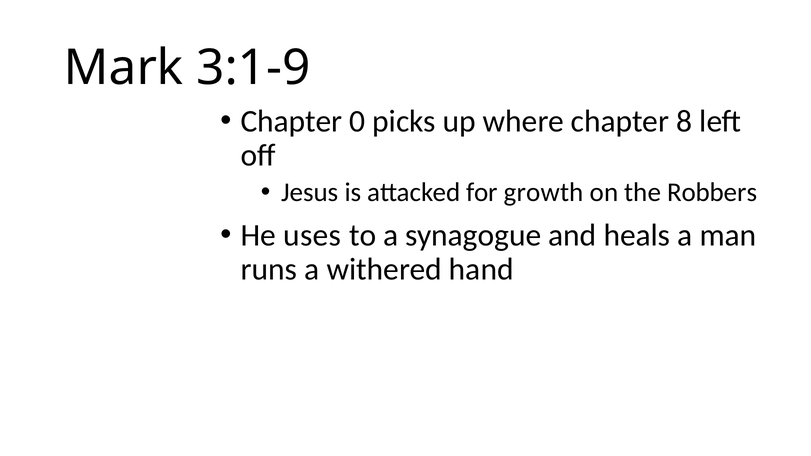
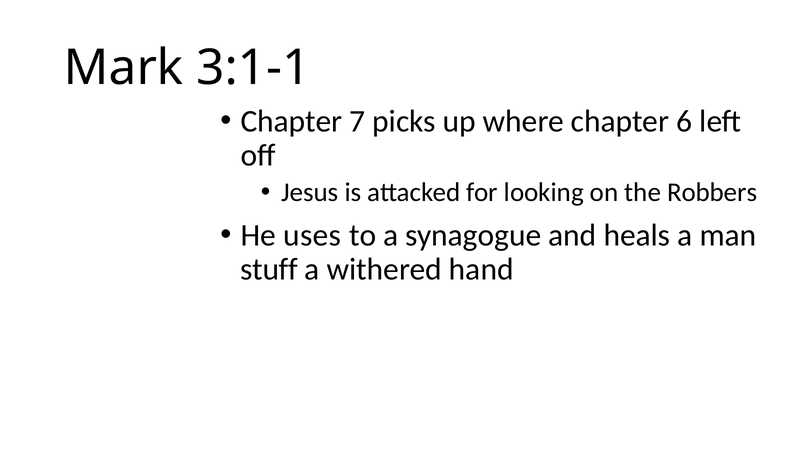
3:1-9: 3:1-9 -> 3:1-1 (253, 68)
0: 0 -> 7 (357, 121)
8: 8 -> 6 (684, 121)
growth: growth -> looking (544, 193)
runs: runs -> stuff (269, 269)
